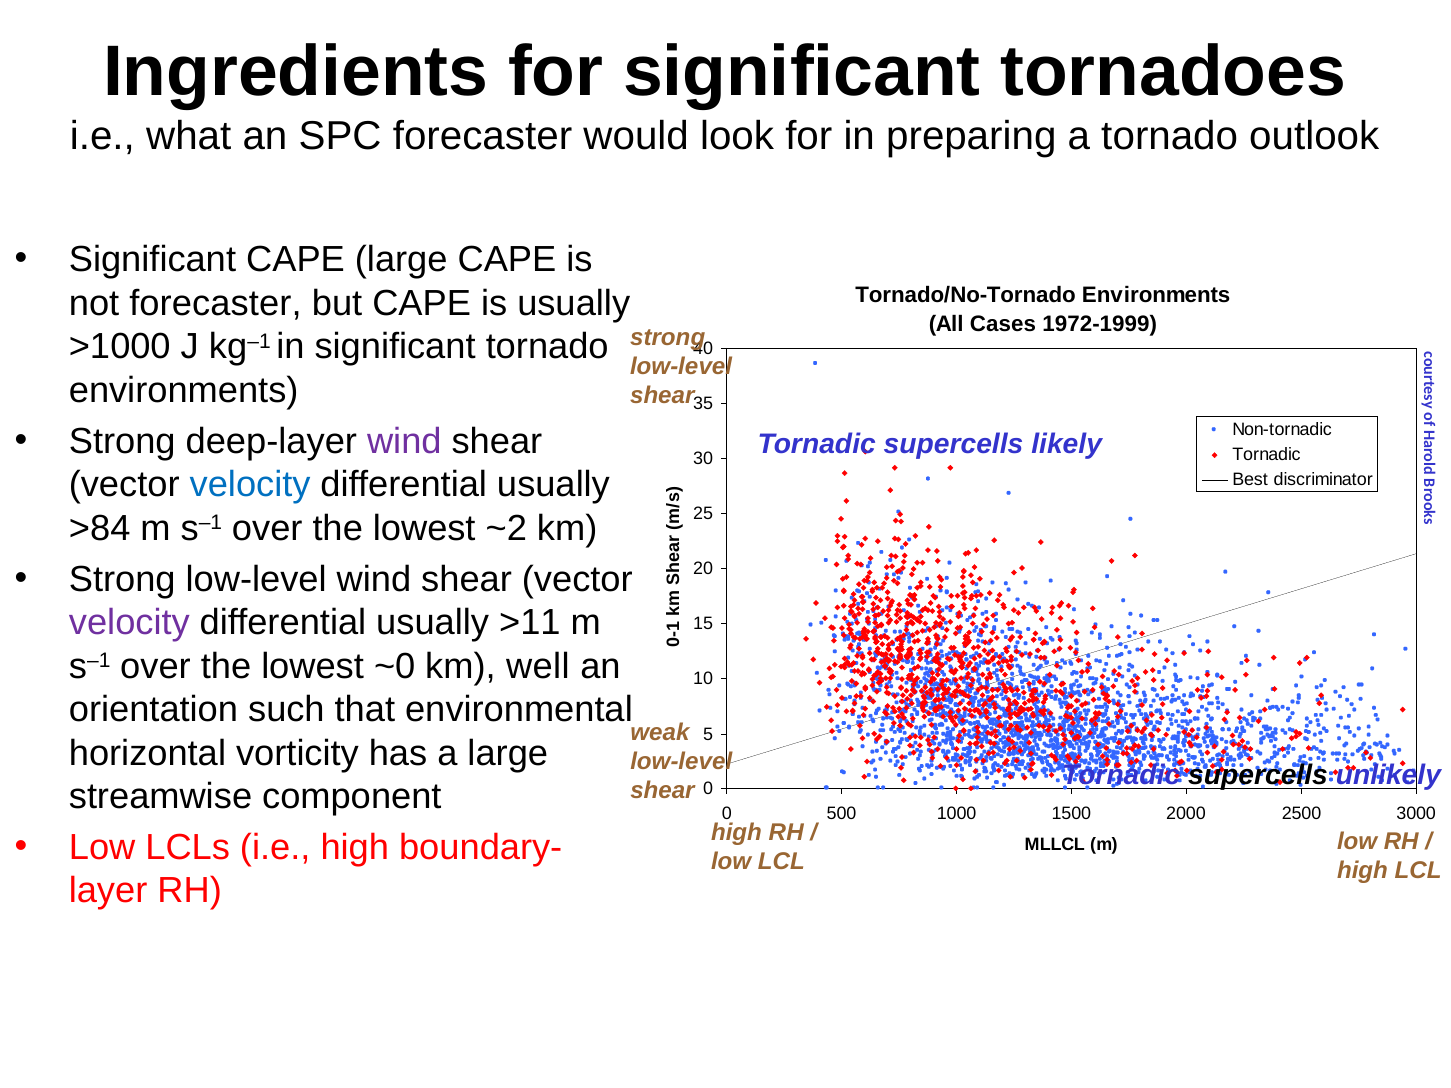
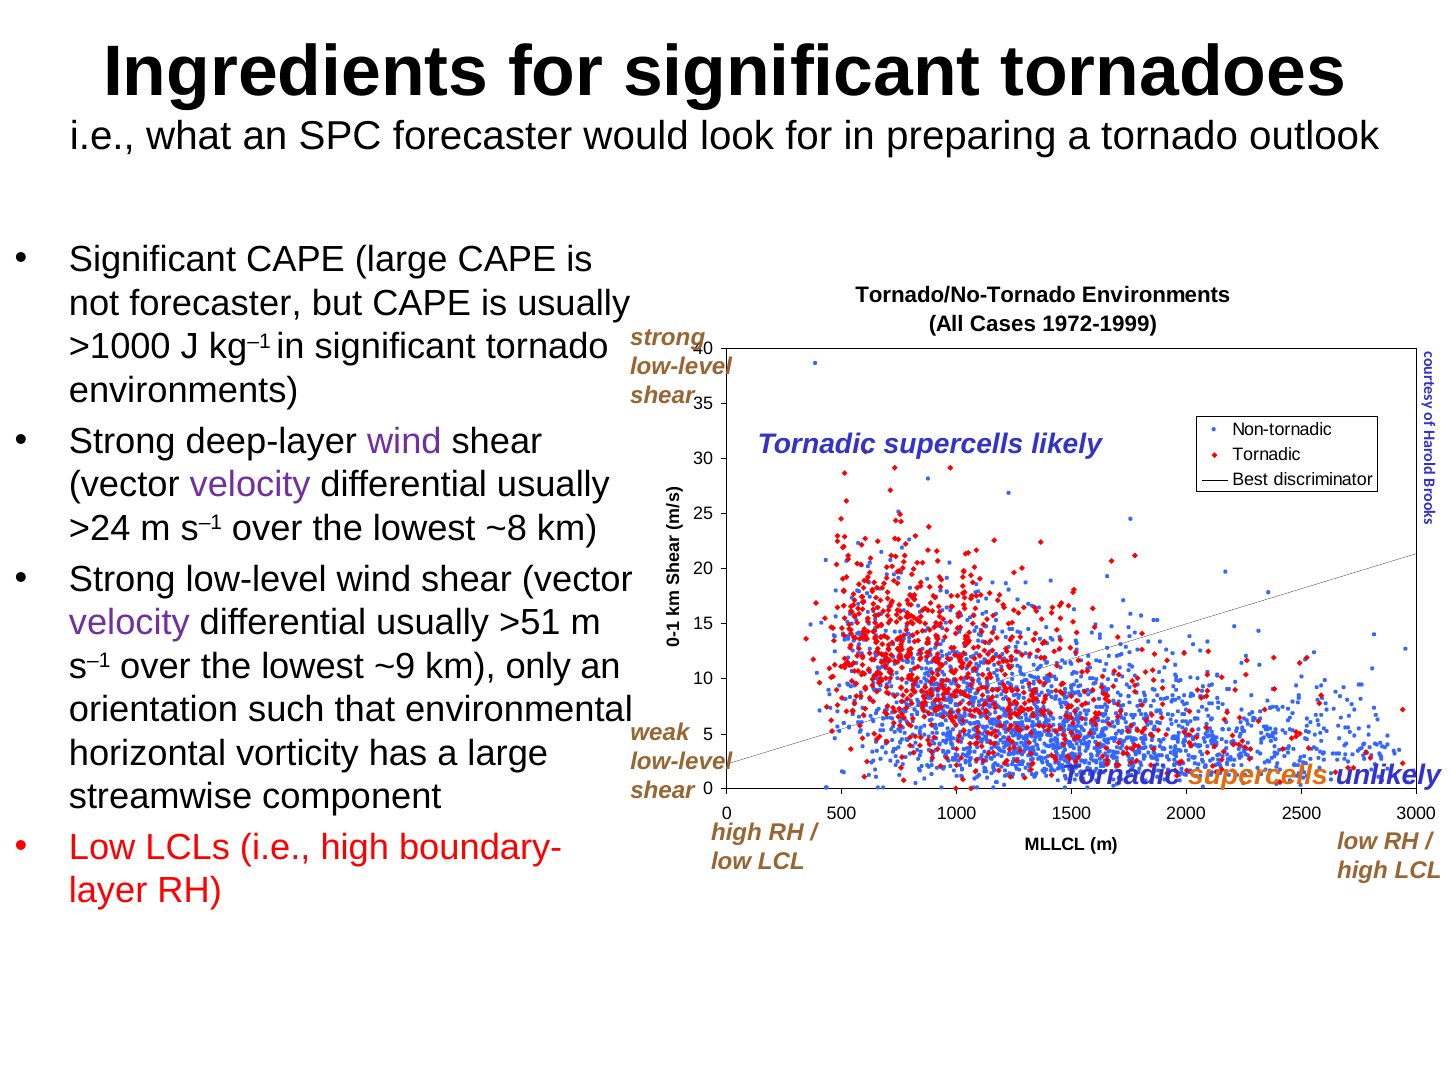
velocity colour: blue -> purple (250, 485)
>84: >84 -> >24 (100, 528)
~2: ~2 -> ~8 (506, 528)
>11: >11 -> >51 (530, 623)
~0: ~0 -> ~9 (395, 666)
well: well -> only (538, 666)
supercells colour: black -> orange (1258, 775)
